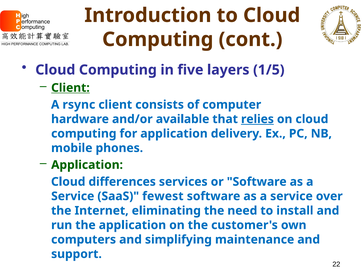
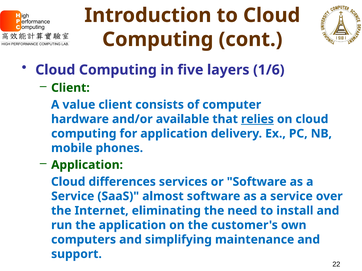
1/5: 1/5 -> 1/6 (269, 70)
Client underline: present -> none (70, 88)
rsync: rsync -> value (79, 105)
fewest: fewest -> almost (163, 197)
